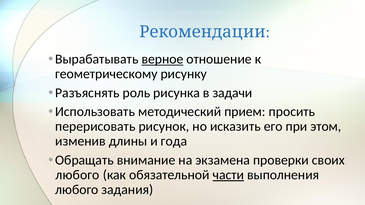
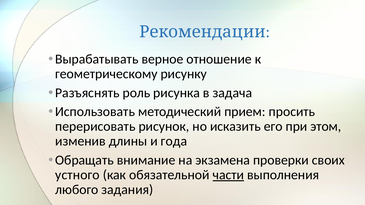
верное underline: present -> none (162, 59)
задачи: задачи -> задача (232, 93)
любого: любого -> устного (77, 175)
